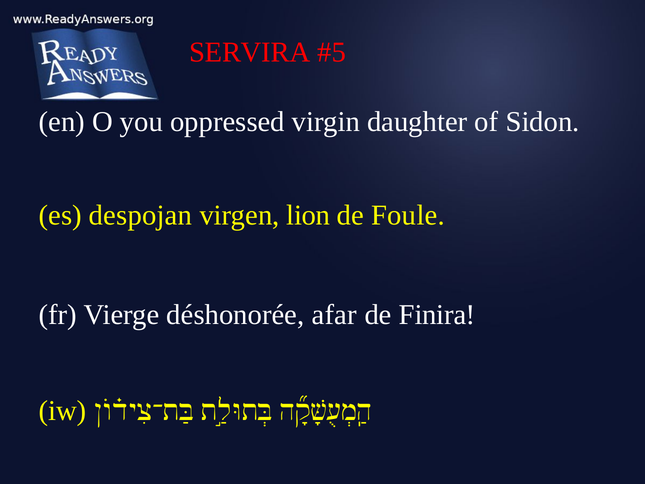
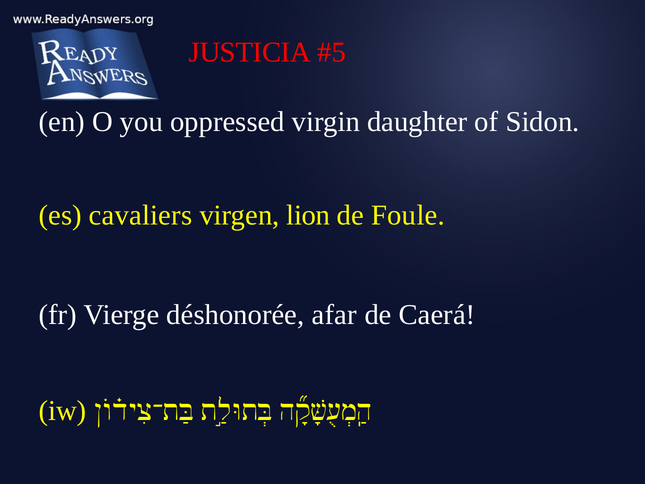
SERVIRA: SERVIRA -> JUSTICIA (250, 52)
despojan: despojan -> cavaliers (141, 215)
Finira: Finira -> Caerá (437, 315)
